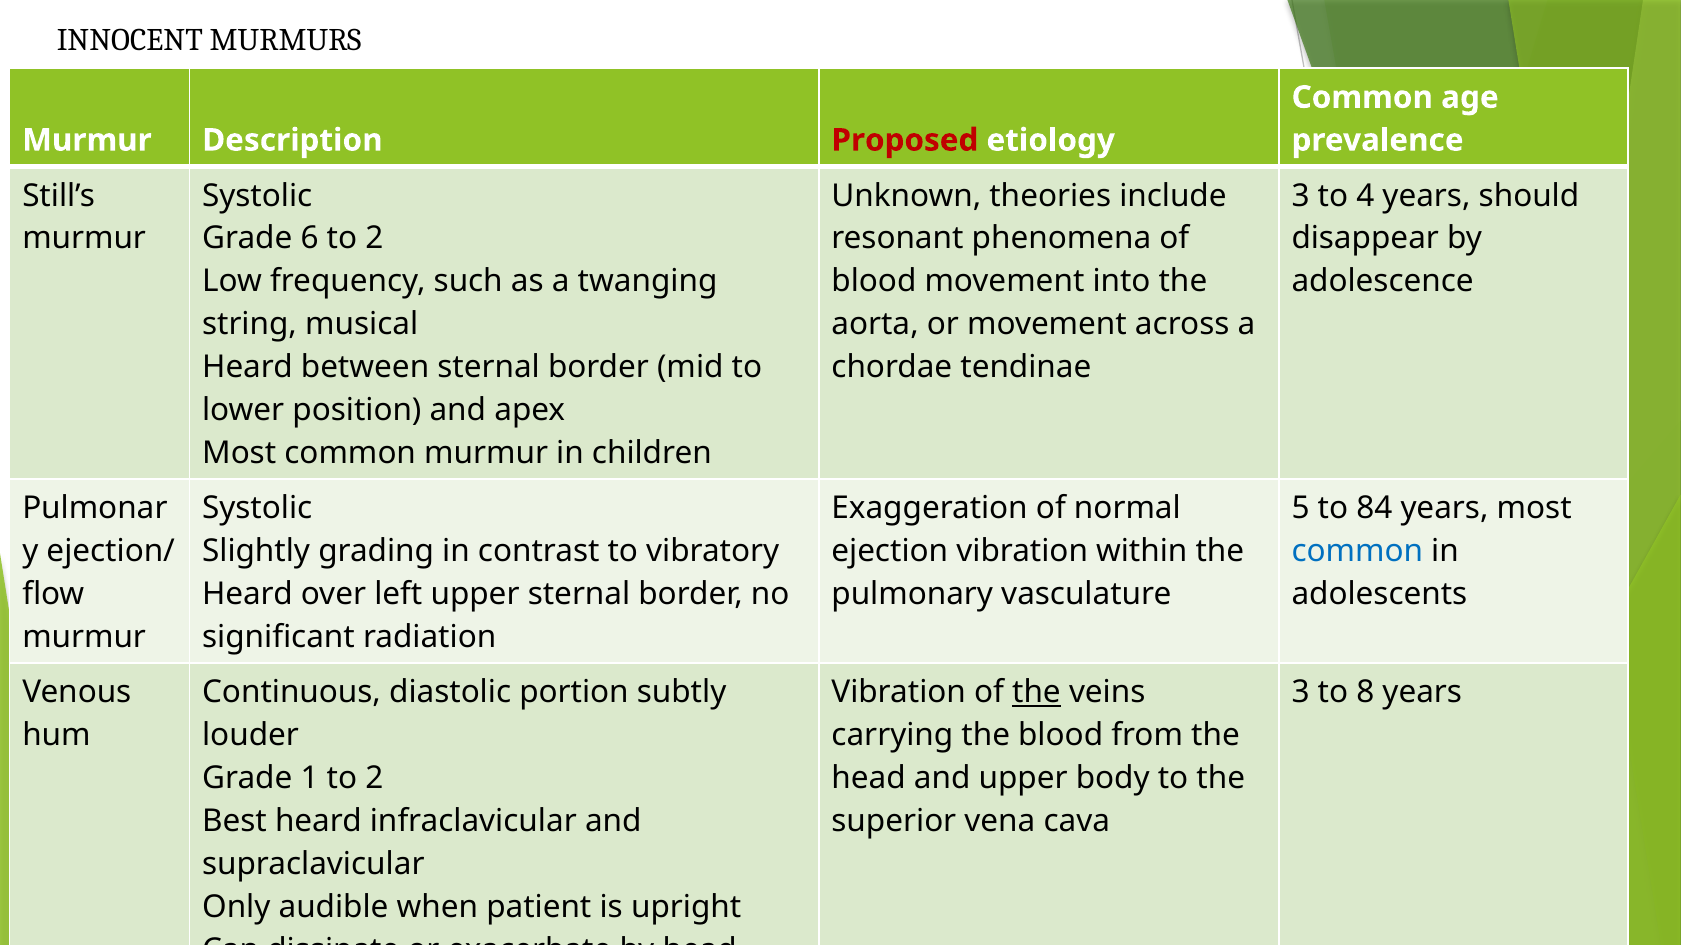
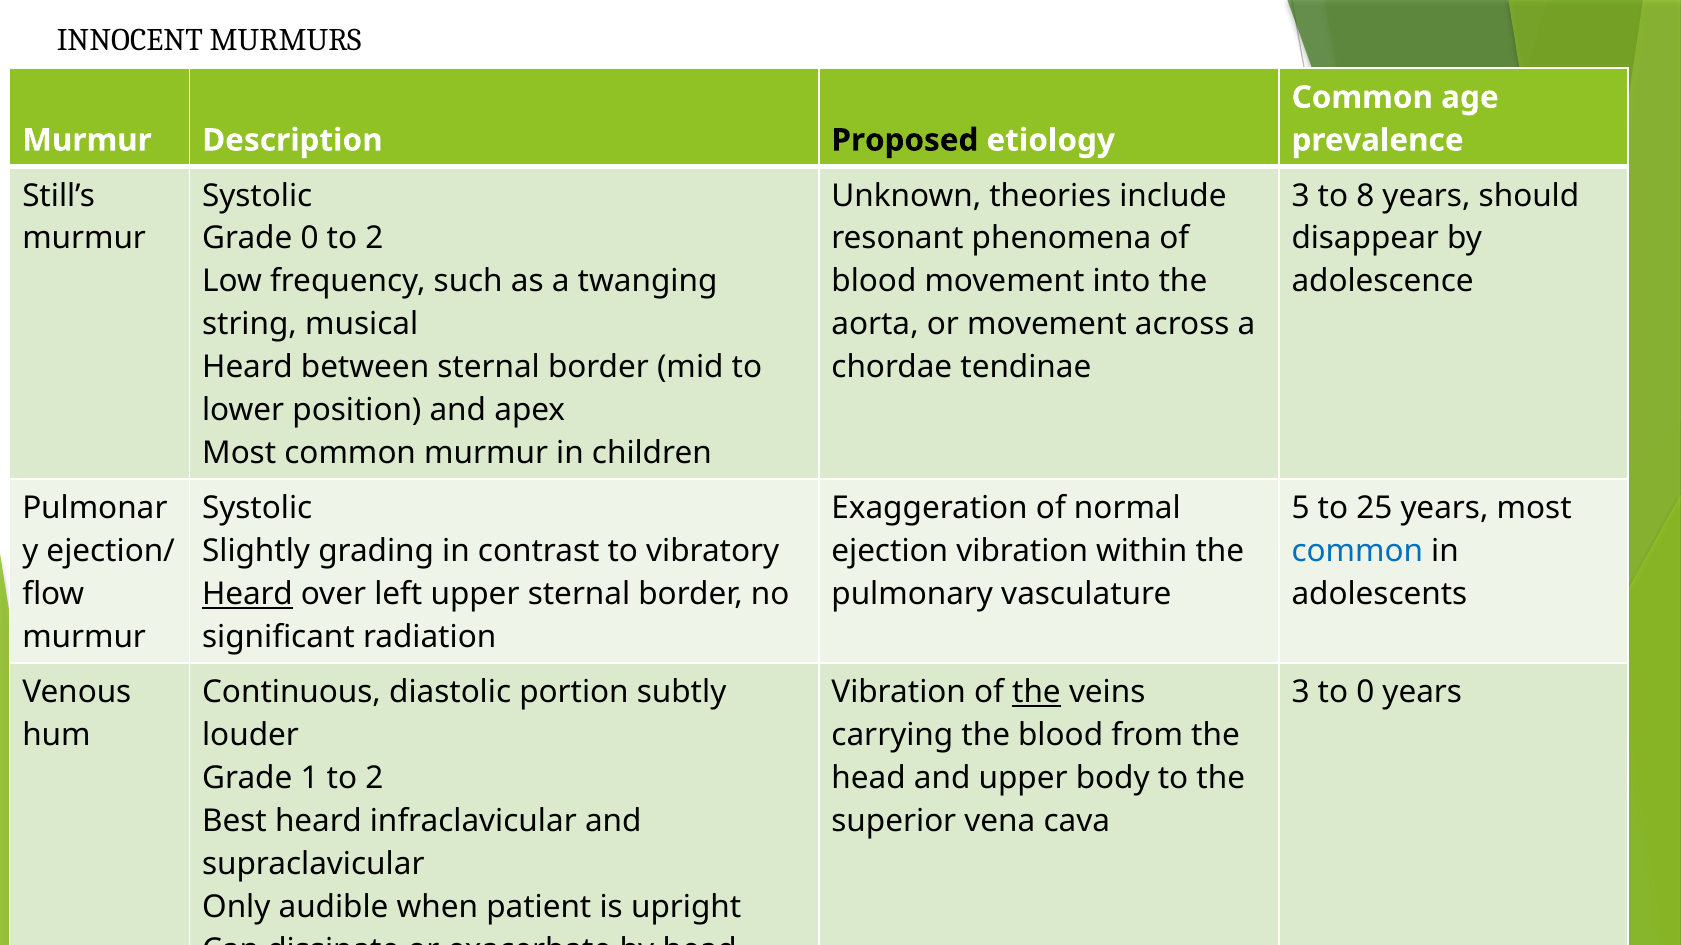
Proposed colour: red -> black (905, 140)
4: 4 -> 8 (1365, 196)
Grade 6: 6 -> 0 (310, 239)
84: 84 -> 25 (1374, 509)
Heard underline: none -> present (248, 594)
to 8: 8 -> 0 (1365, 693)
